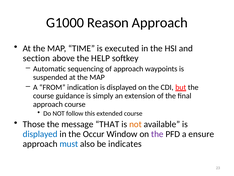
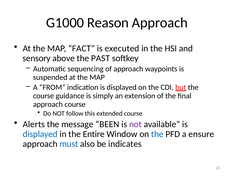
TIME: TIME -> FACT (82, 48)
section: section -> sensory (37, 58)
HELP: HELP -> PAST (101, 58)
Those: Those -> Alerts (34, 124)
THAT: THAT -> BEEN (107, 124)
not colour: orange -> purple (135, 124)
Occur: Occur -> Entire (94, 134)
the colour: purple -> blue (157, 134)
